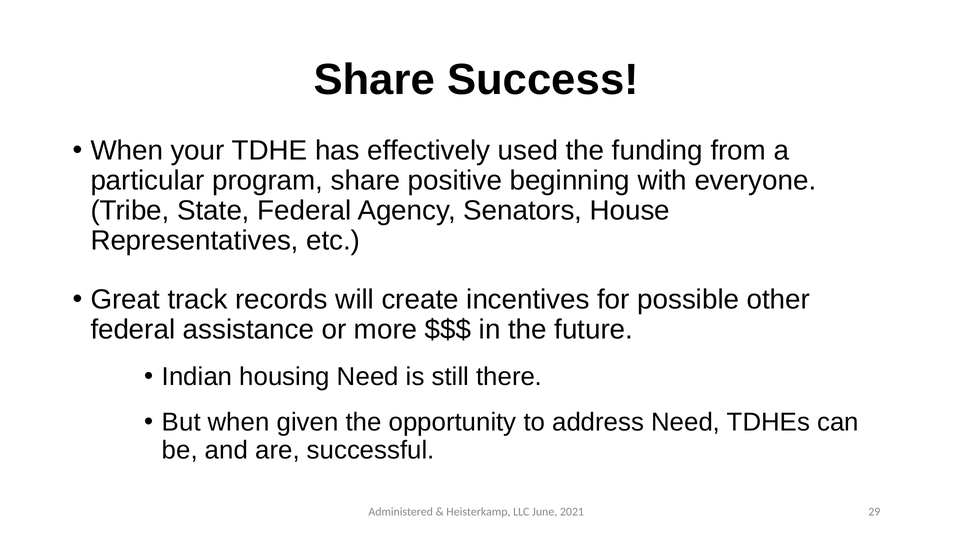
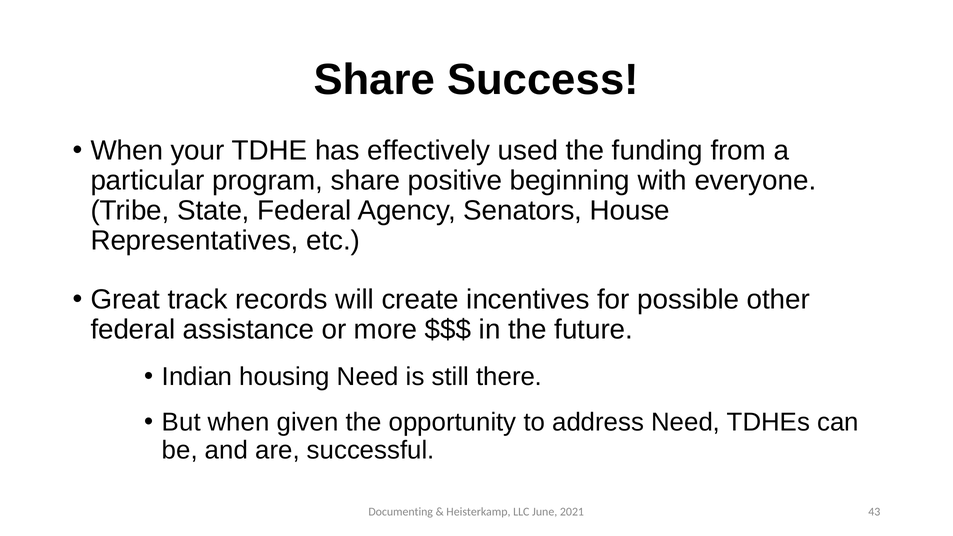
Administered: Administered -> Documenting (401, 512)
29: 29 -> 43 (874, 512)
